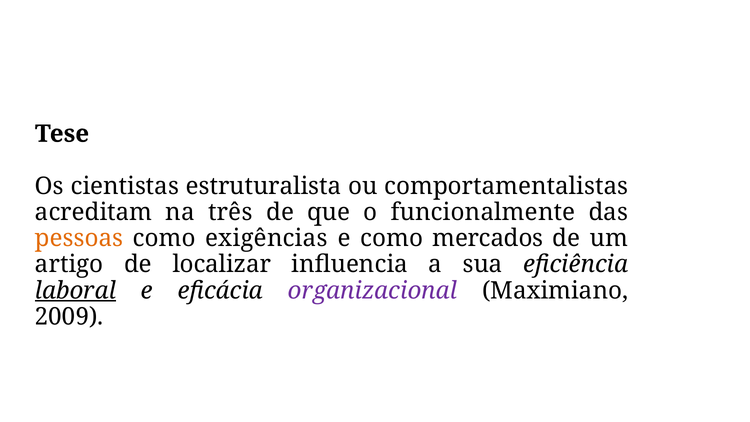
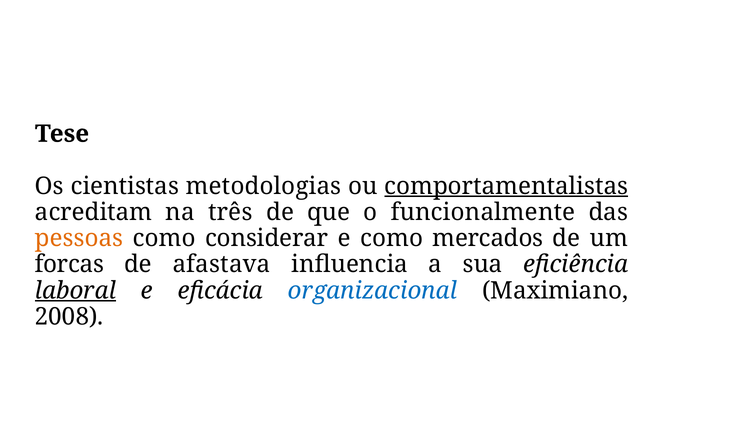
estruturalista: estruturalista -> metodologias (264, 186)
comportamentalistas underline: none -> present (506, 186)
exigências: exigências -> considerar (267, 238)
artigo: artigo -> forcas (69, 264)
localizar: localizar -> afastava (222, 264)
organizacional colour: purple -> blue (373, 290)
2009: 2009 -> 2008 (69, 317)
